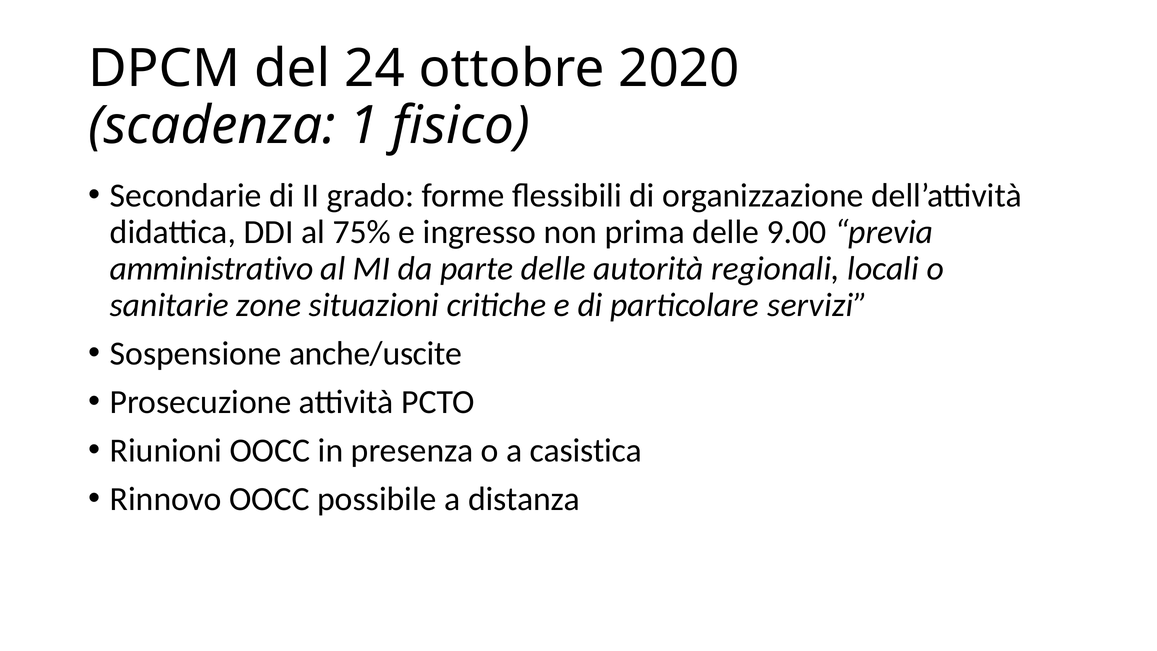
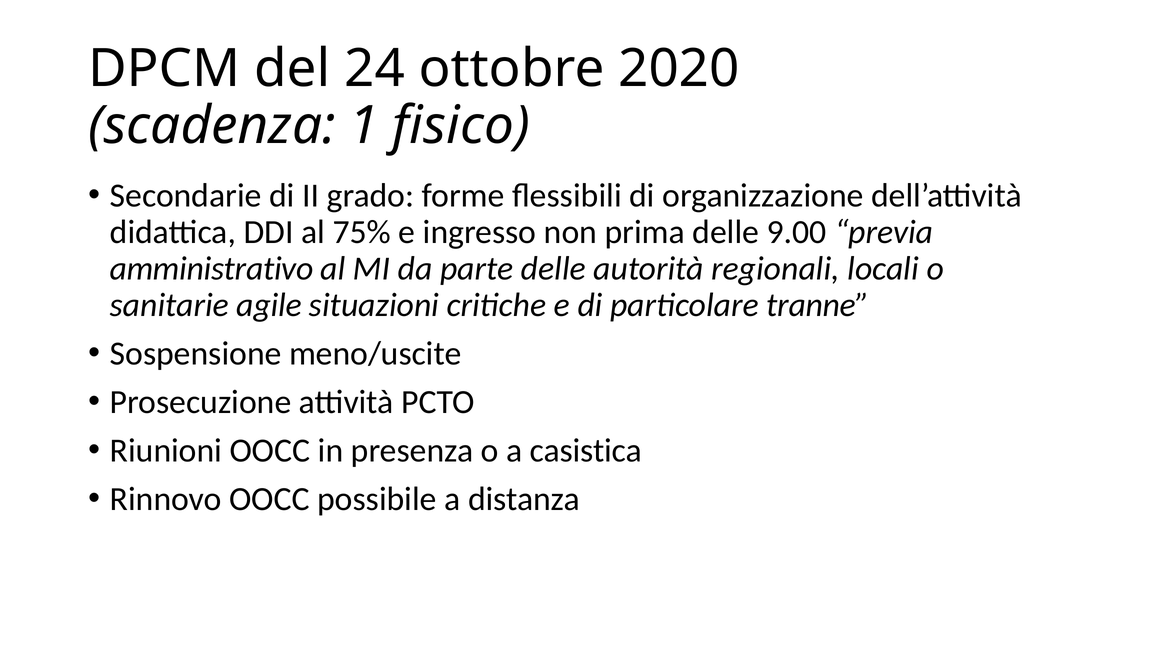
zone: zone -> agile (269, 305)
servizi: servizi -> tranne (818, 305)
anche/uscite: anche/uscite -> meno/uscite (375, 353)
